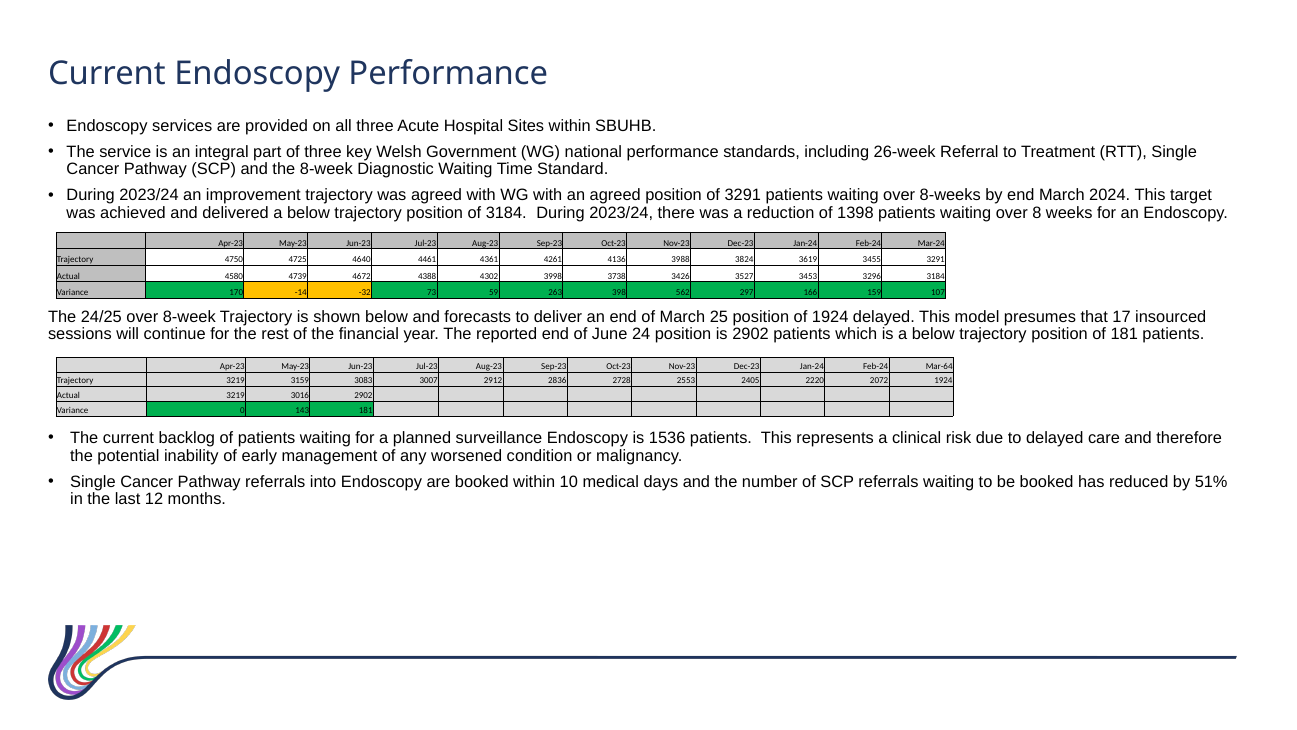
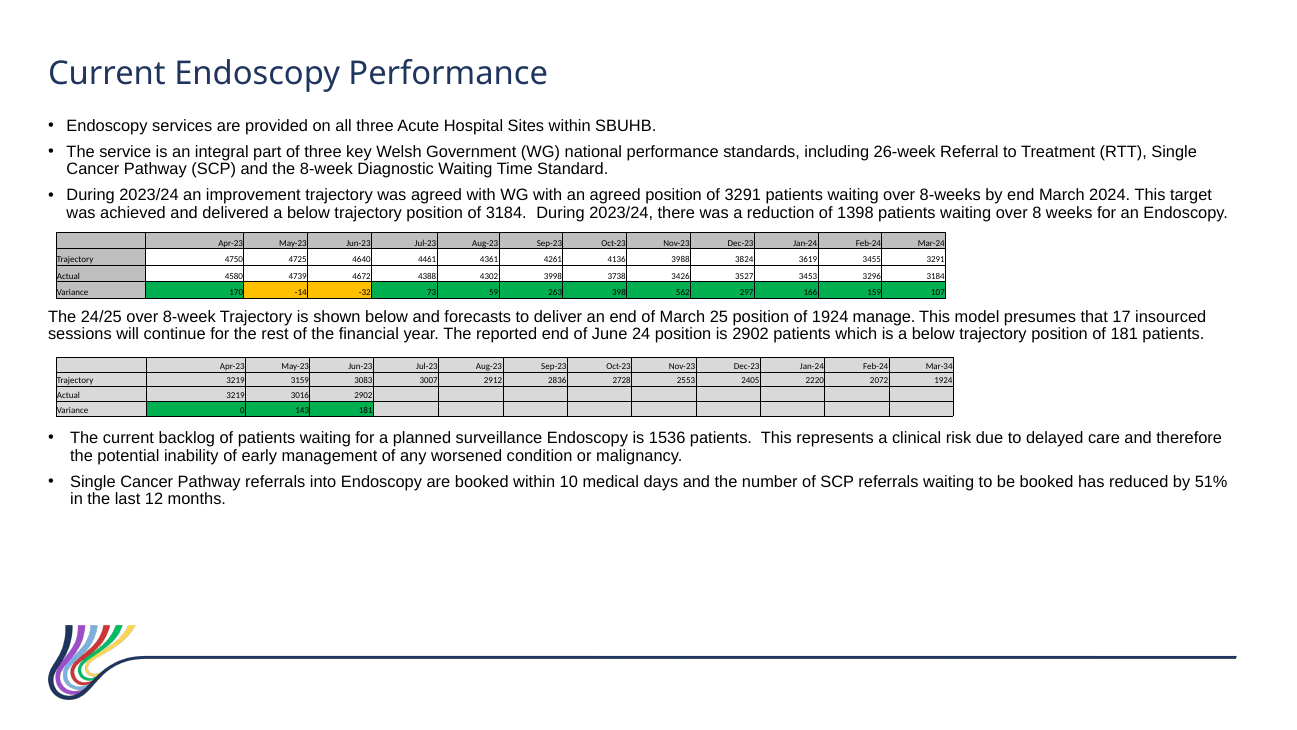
1924 delayed: delayed -> manage (884, 316)
Mar-64: Mar-64 -> Mar-34 (939, 366)
